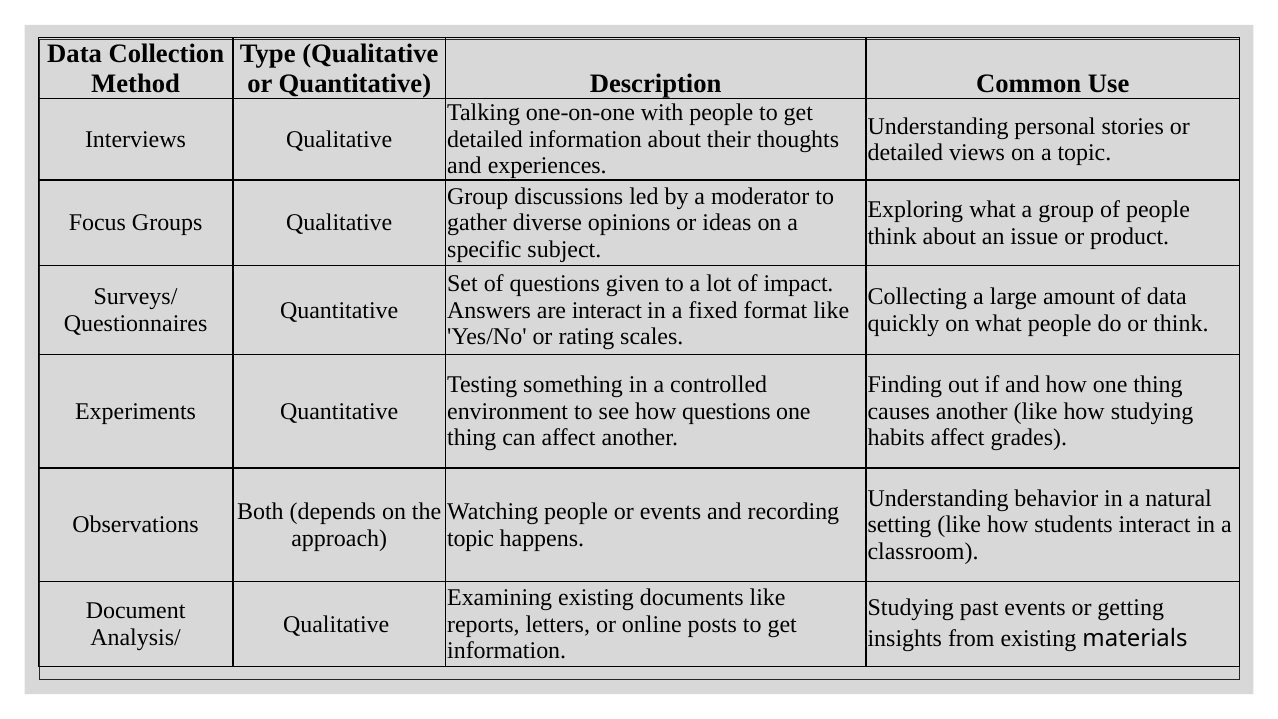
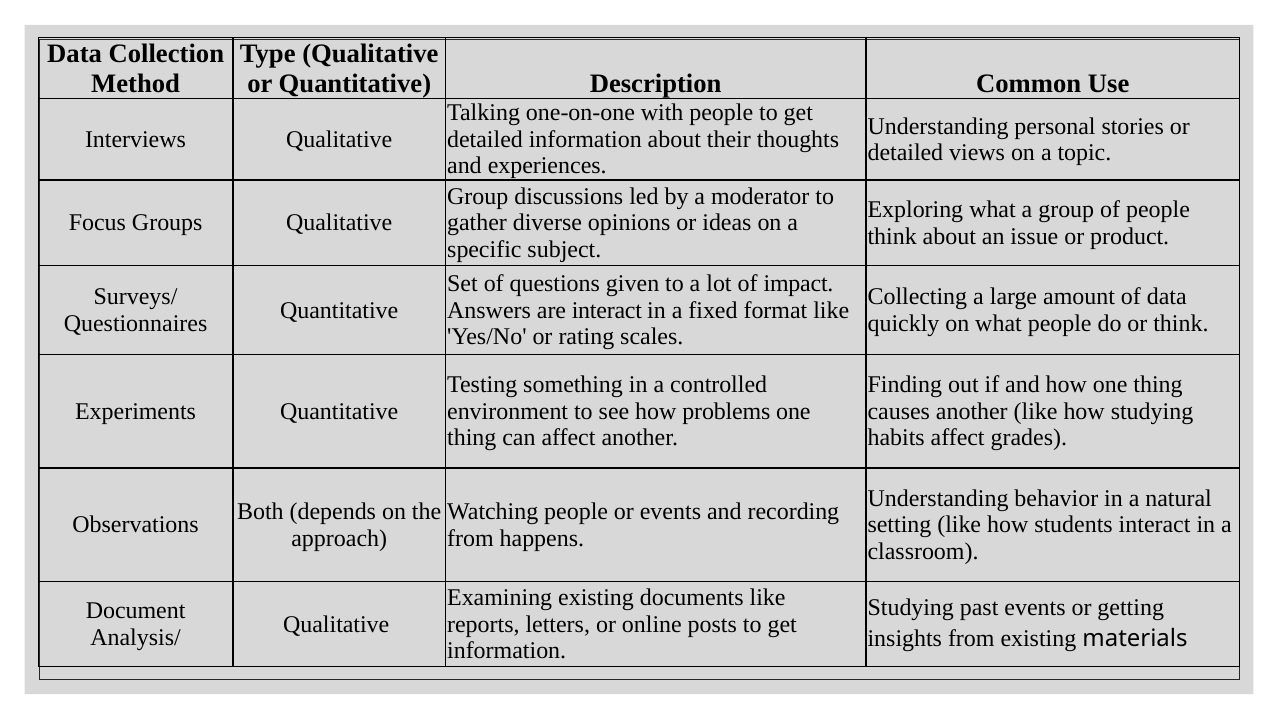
how questions: questions -> problems (726, 411)
topic: topic -> from (470, 538)
